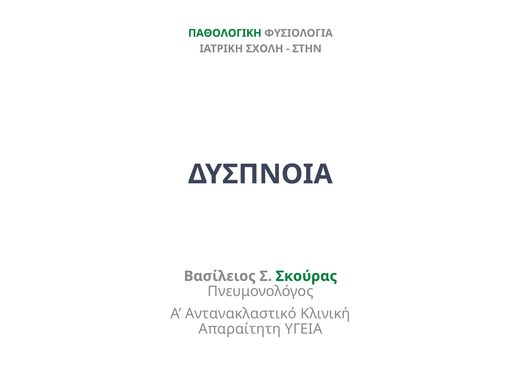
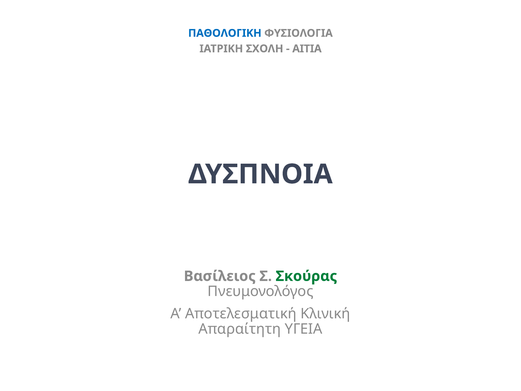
ΠΑΘΟΛΟΓΙΚΗ colour: green -> blue (225, 33)
ΣΤΗΝ: ΣΤΗΝ -> ΑΙΤΙΑ (307, 49)
Αντανακλαστικό: Αντανακλαστικό -> Αποτελεσματική (241, 314)
